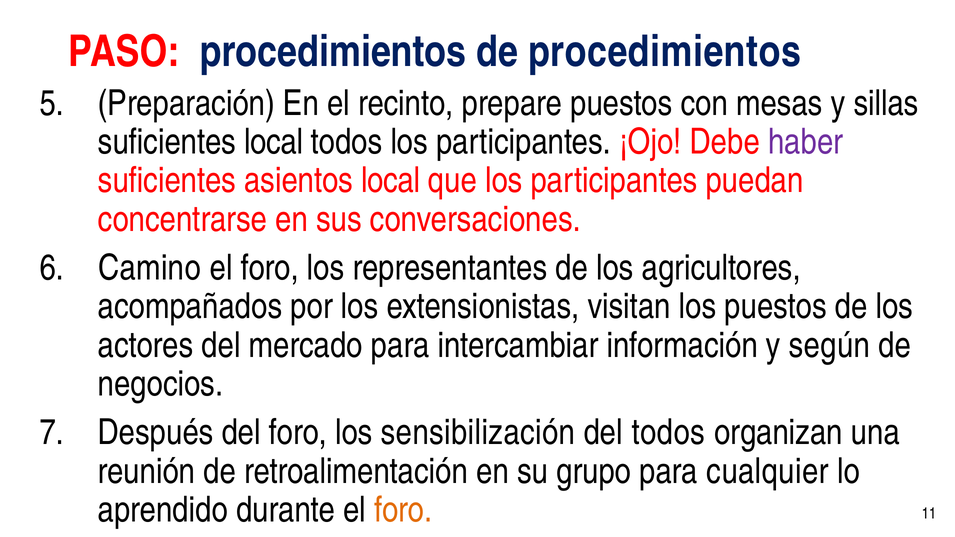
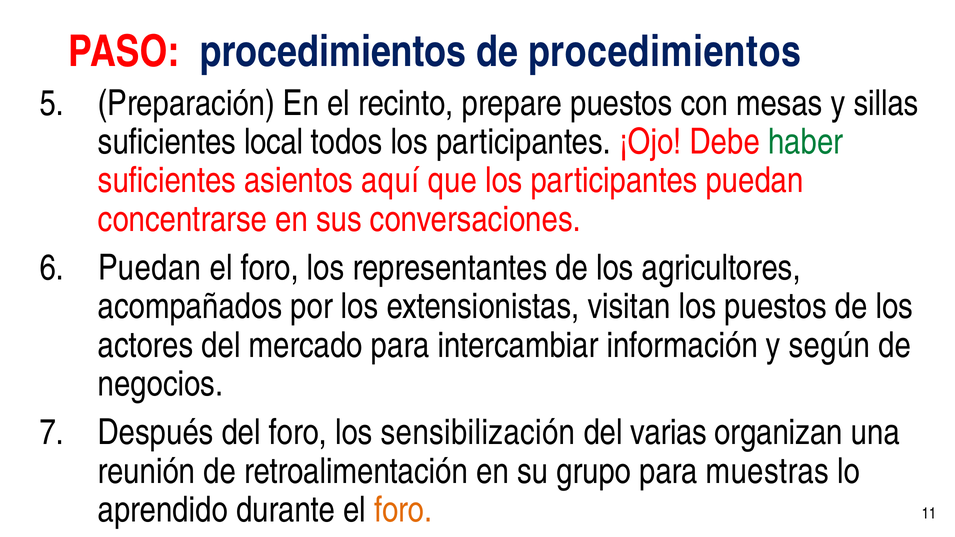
haber colour: purple -> green (806, 142)
asientos local: local -> aquí (390, 181)
Camino: Camino -> Puedan (150, 268)
del todos: todos -> varias (669, 433)
cualquier: cualquier -> muestras (767, 471)
